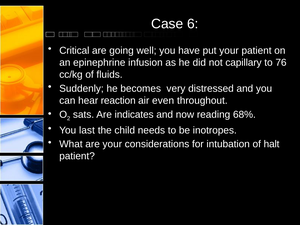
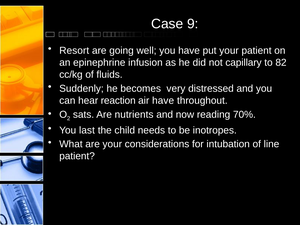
6: 6 -> 9 (193, 24)
Critical: Critical -> Resort (74, 51)
76: 76 -> 82 (281, 63)
air even: even -> have (163, 101)
indicates: indicates -> nutrients (134, 115)
68%: 68% -> 70% (244, 115)
halt: halt -> line (272, 144)
